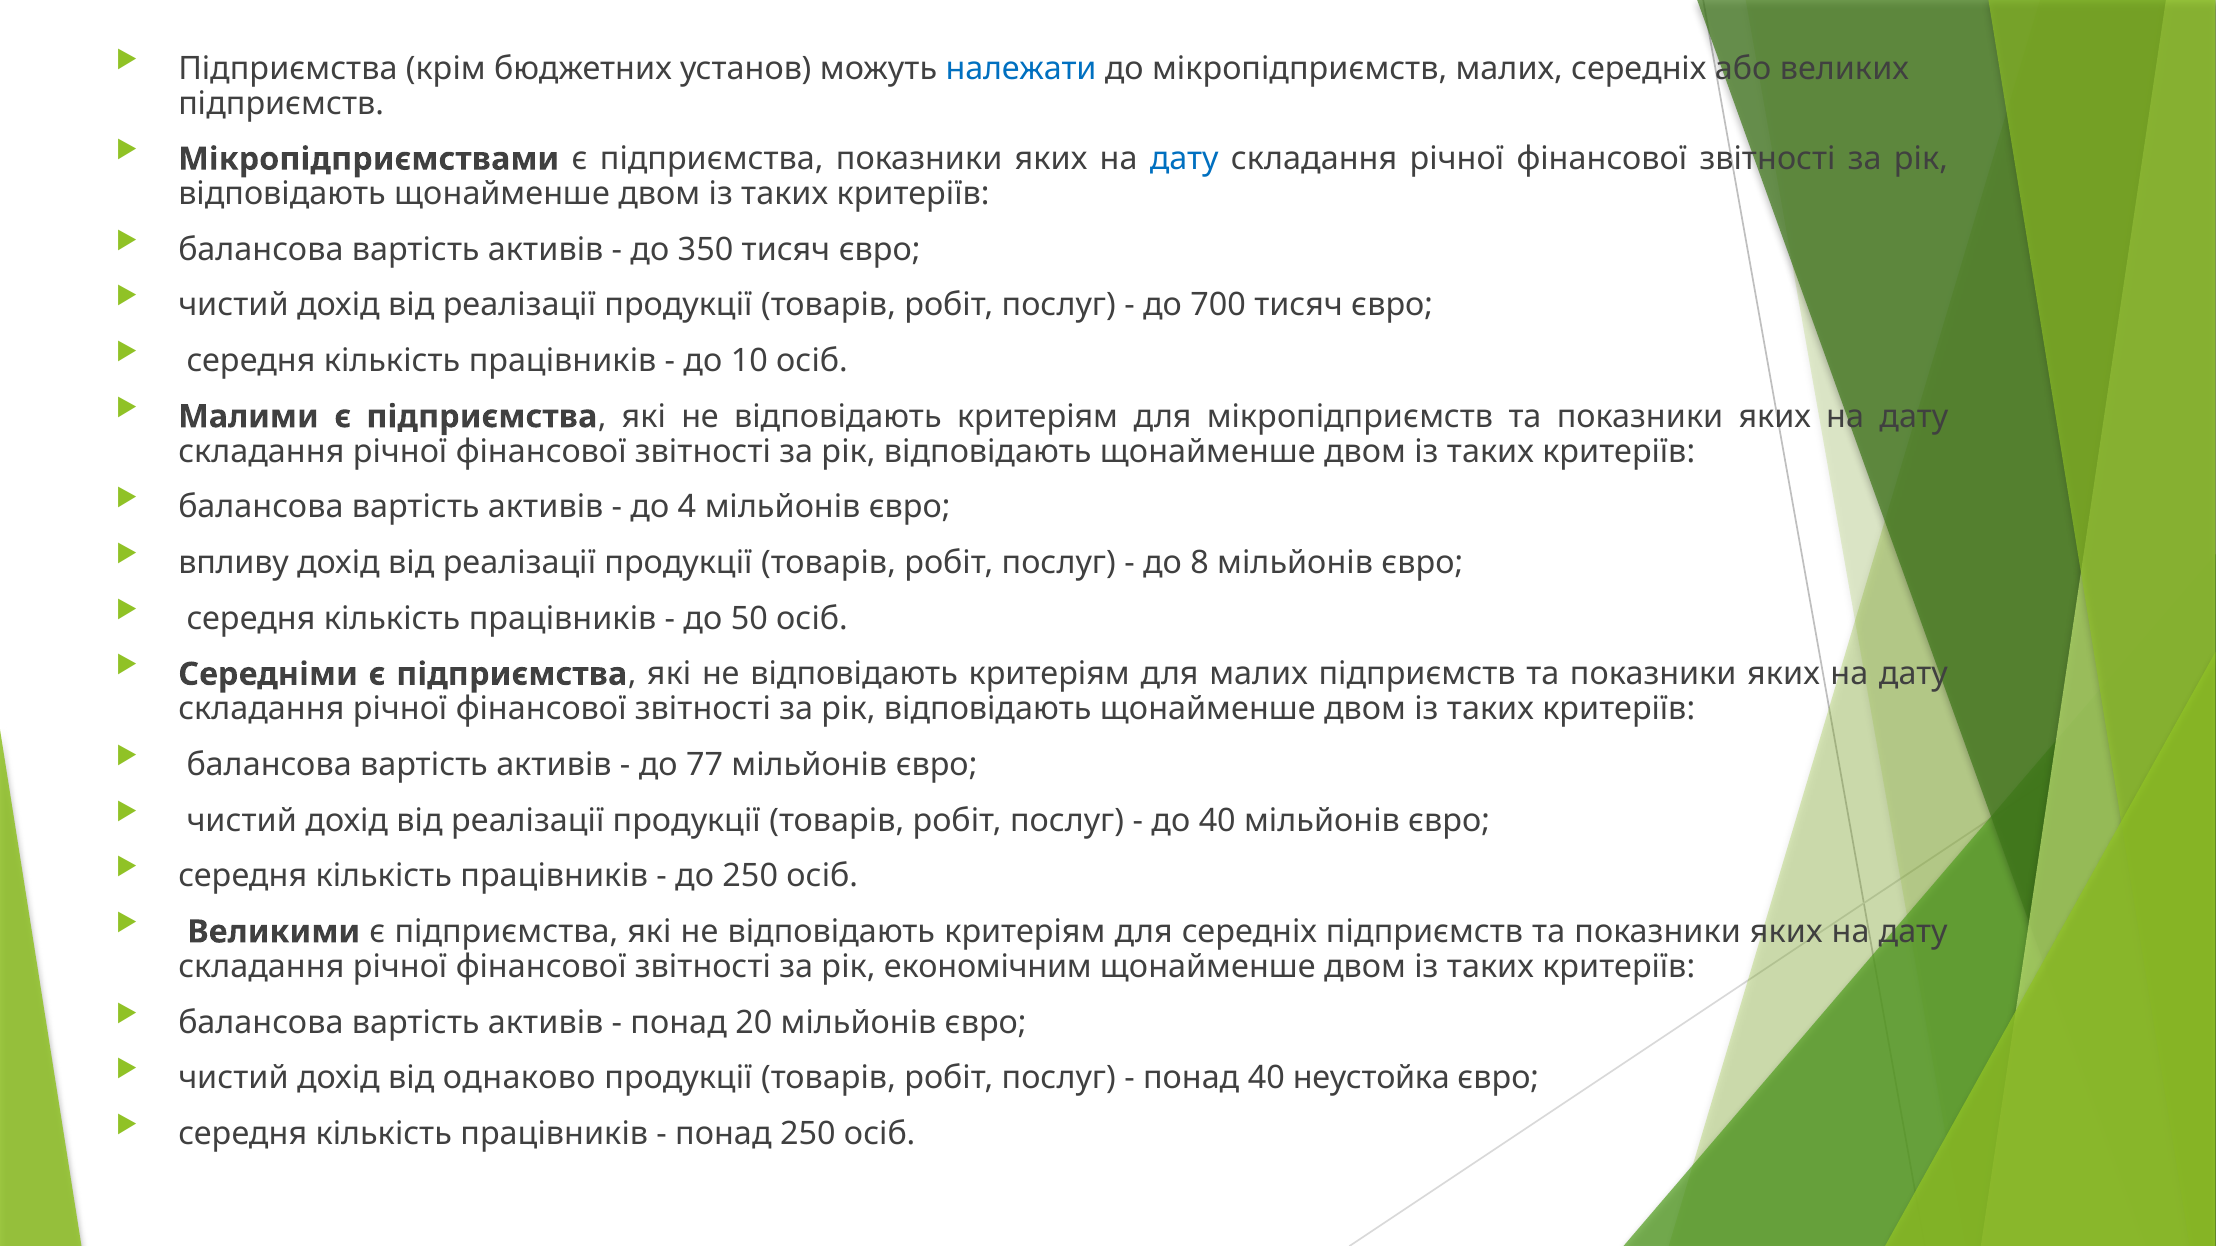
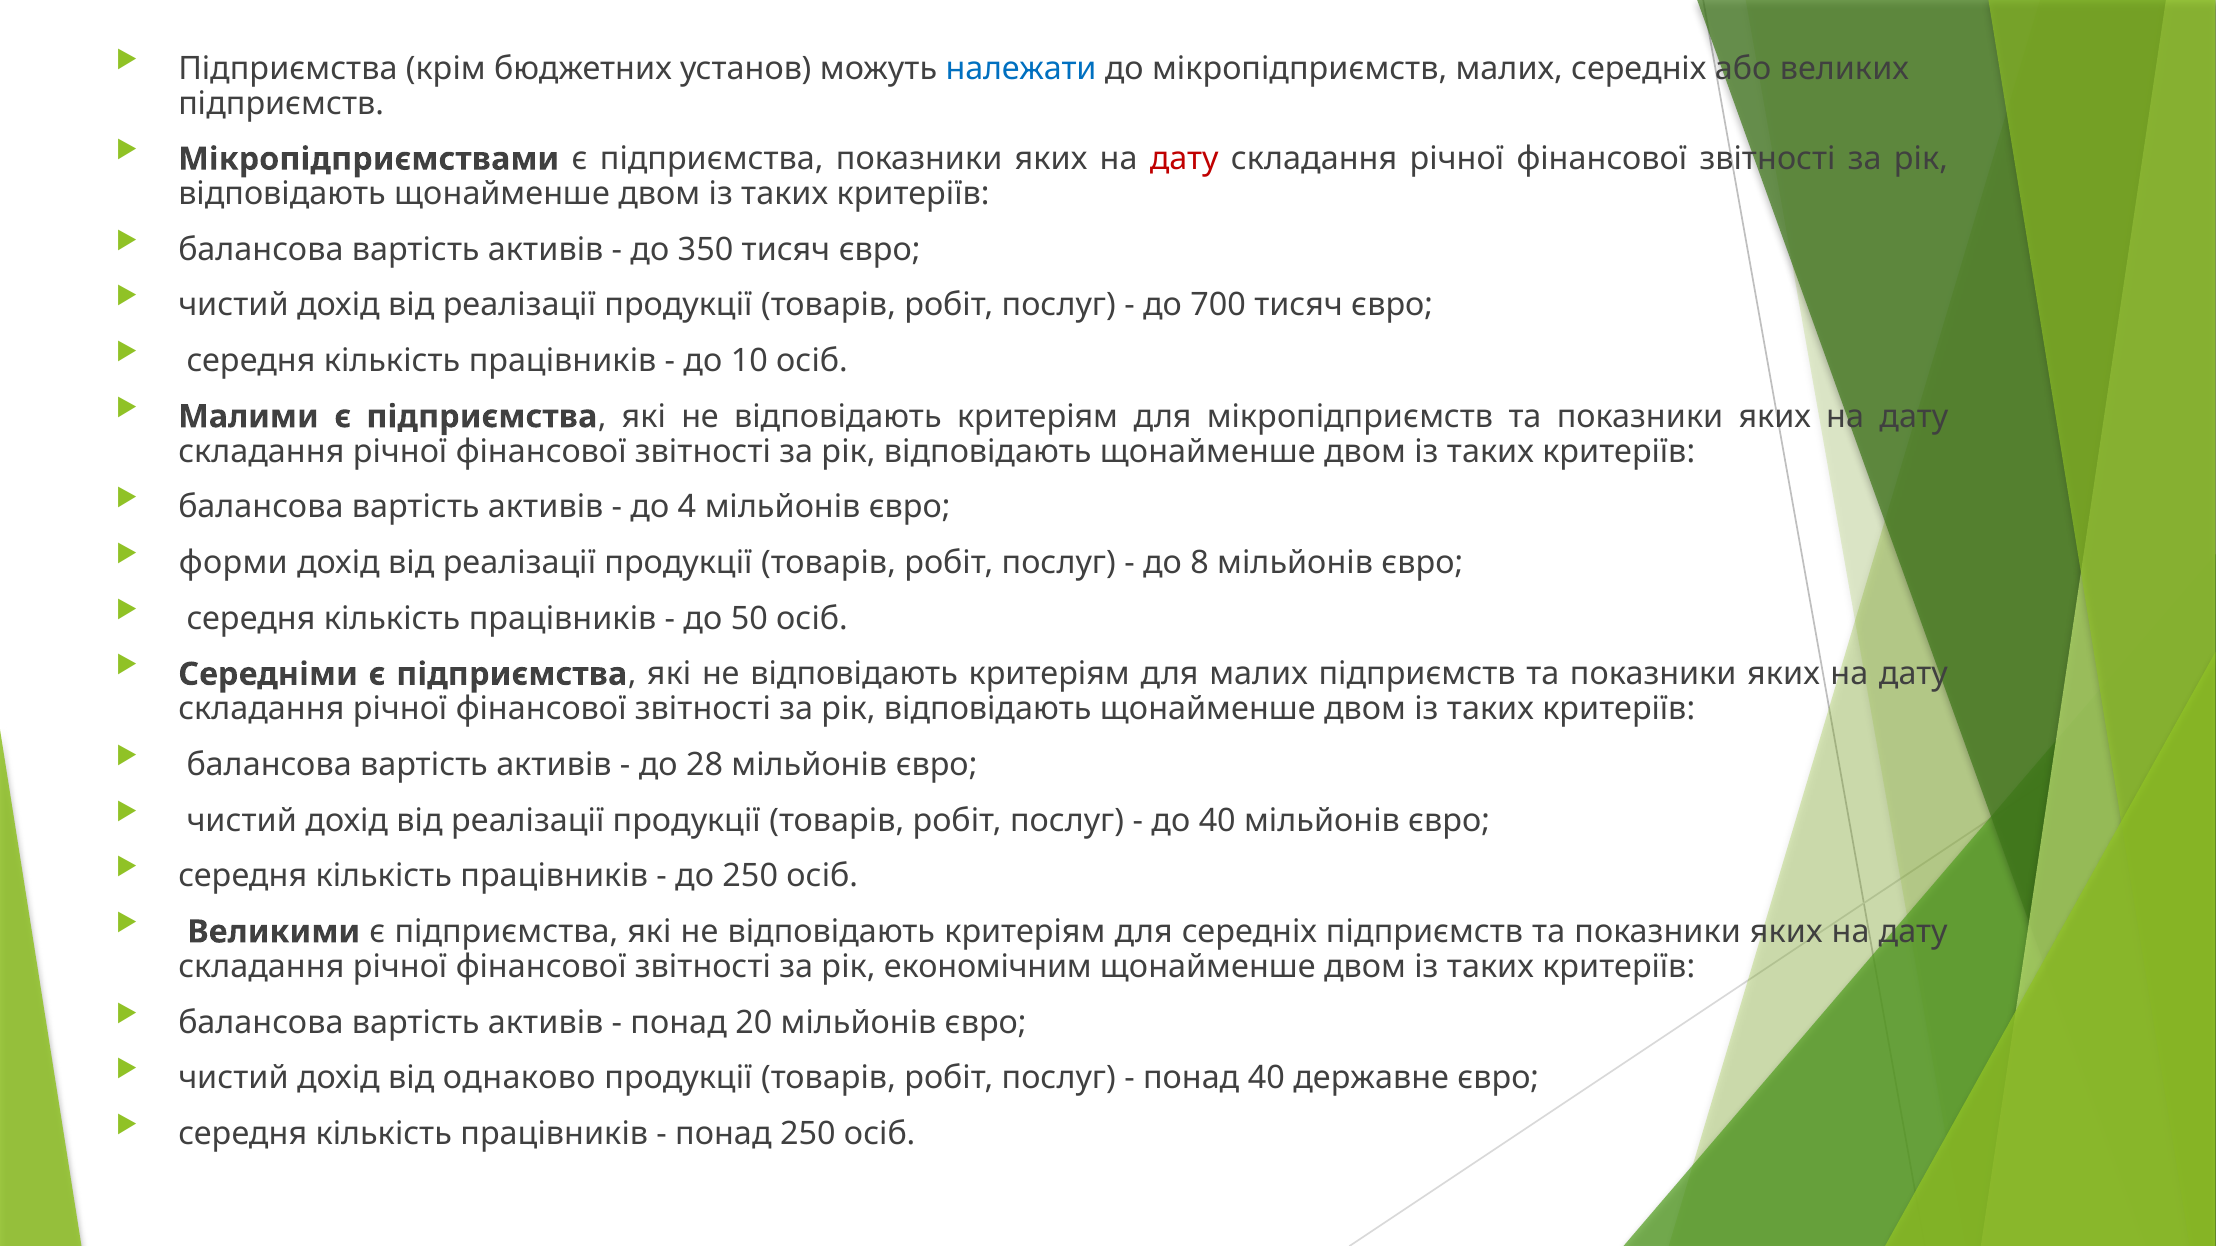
дату colour: blue -> red (1184, 159)
впливу: впливу -> форми (233, 563)
77: 77 -> 28 (705, 765)
неустойка: неустойка -> державне (1371, 1078)
